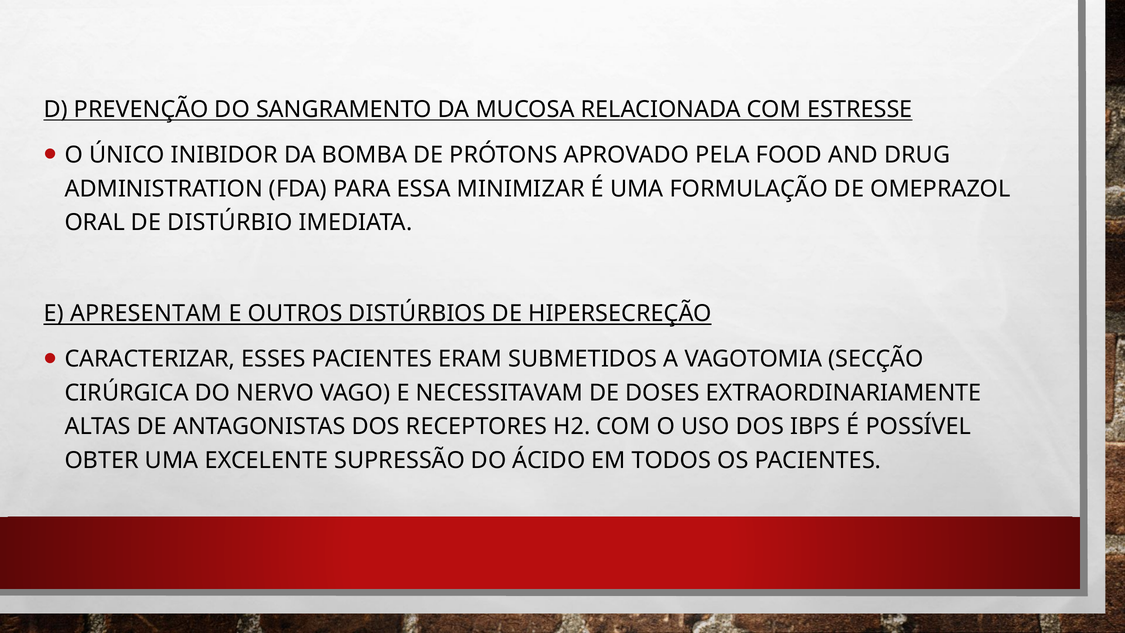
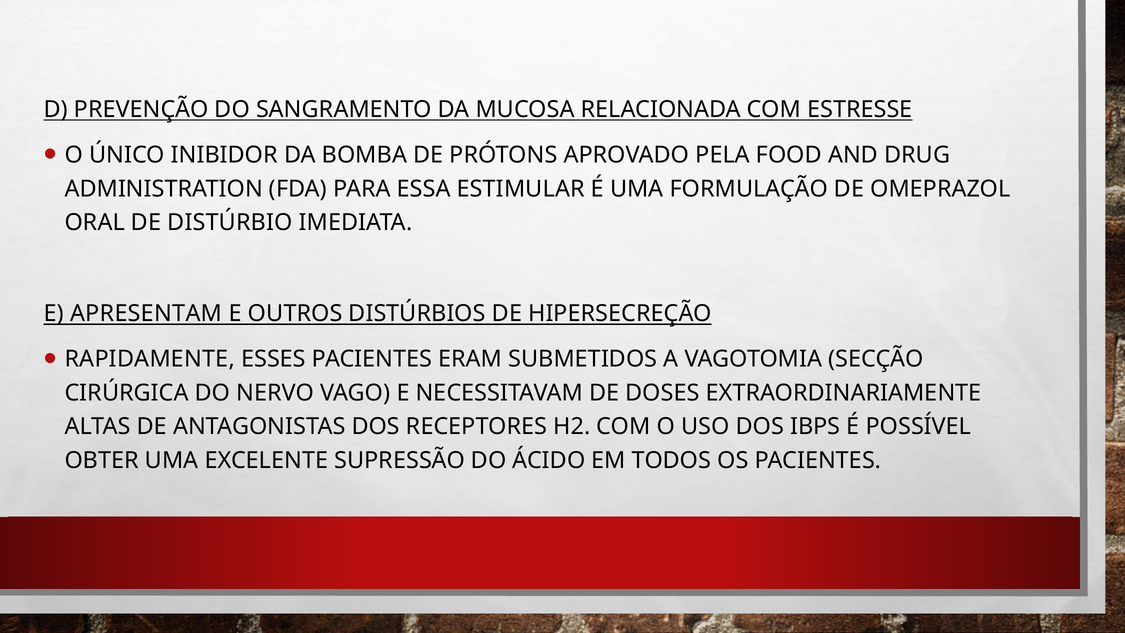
MINIMIZAR: MINIMIZAR -> ESTIMULAR (521, 189)
CARACTERIZAR: CARACTERIZAR -> RAPIDAMENTE (150, 359)
